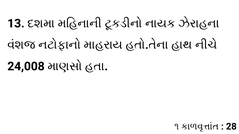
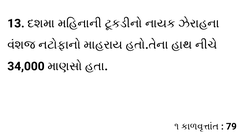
24,008: 24,008 -> 34,000 (26, 67)
28: 28 -> 79 (231, 127)
